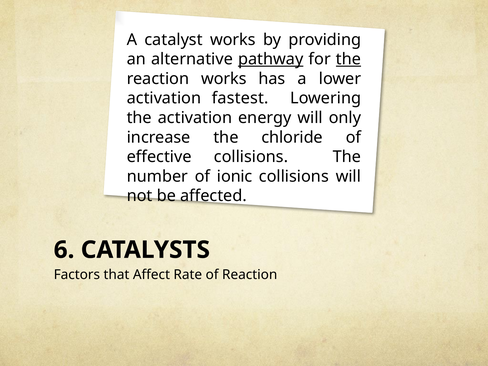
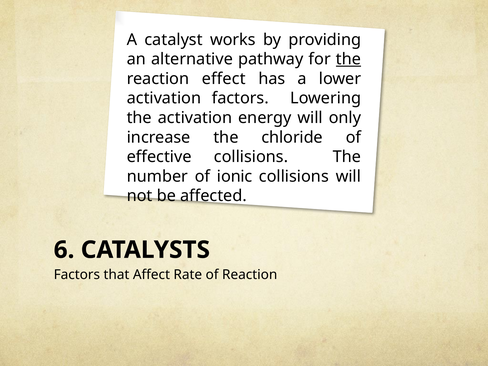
pathway underline: present -> none (271, 59)
reaction works: works -> effect (224, 79)
activation fastest: fastest -> factors (240, 98)
